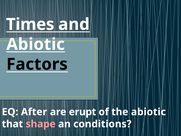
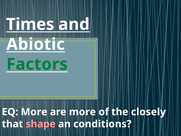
Factors colour: black -> green (37, 64)
EQ After: After -> More (34, 112)
are erupt: erupt -> more (82, 112)
the abiotic: abiotic -> closely (148, 112)
